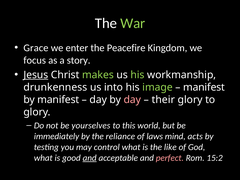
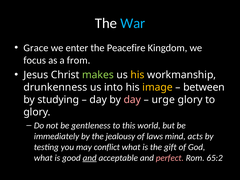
War colour: light green -> light blue (133, 23)
story: story -> from (79, 60)
Jesus underline: present -> none (36, 75)
his colour: light green -> yellow (137, 75)
image colour: light green -> yellow (158, 87)
manifest: manifest -> between (204, 87)
by manifest: manifest -> studying (58, 100)
their: their -> urge (163, 100)
yourselves: yourselves -> gentleness (91, 125)
reliance: reliance -> jealousy (120, 136)
control: control -> conflict (107, 147)
like: like -> gift (170, 147)
15:2: 15:2 -> 65:2 (215, 158)
